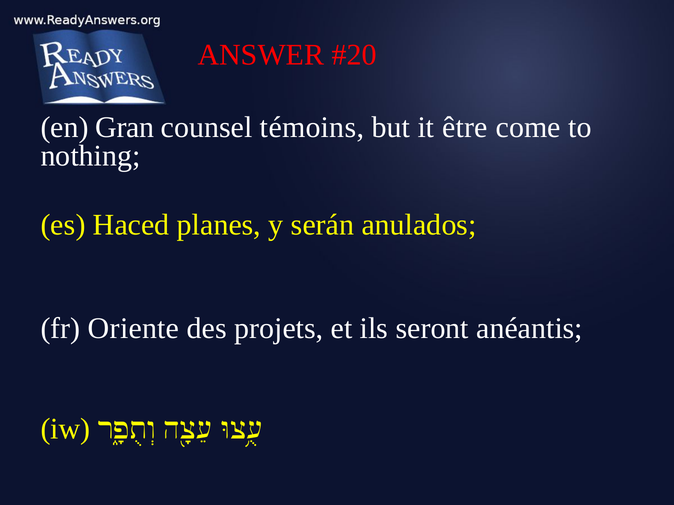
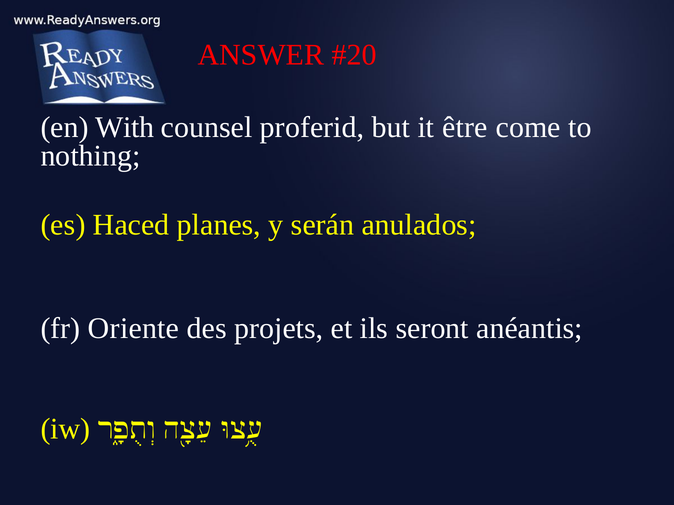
Gran: Gran -> With (125, 127)
témoins: témoins -> proferid (312, 127)
